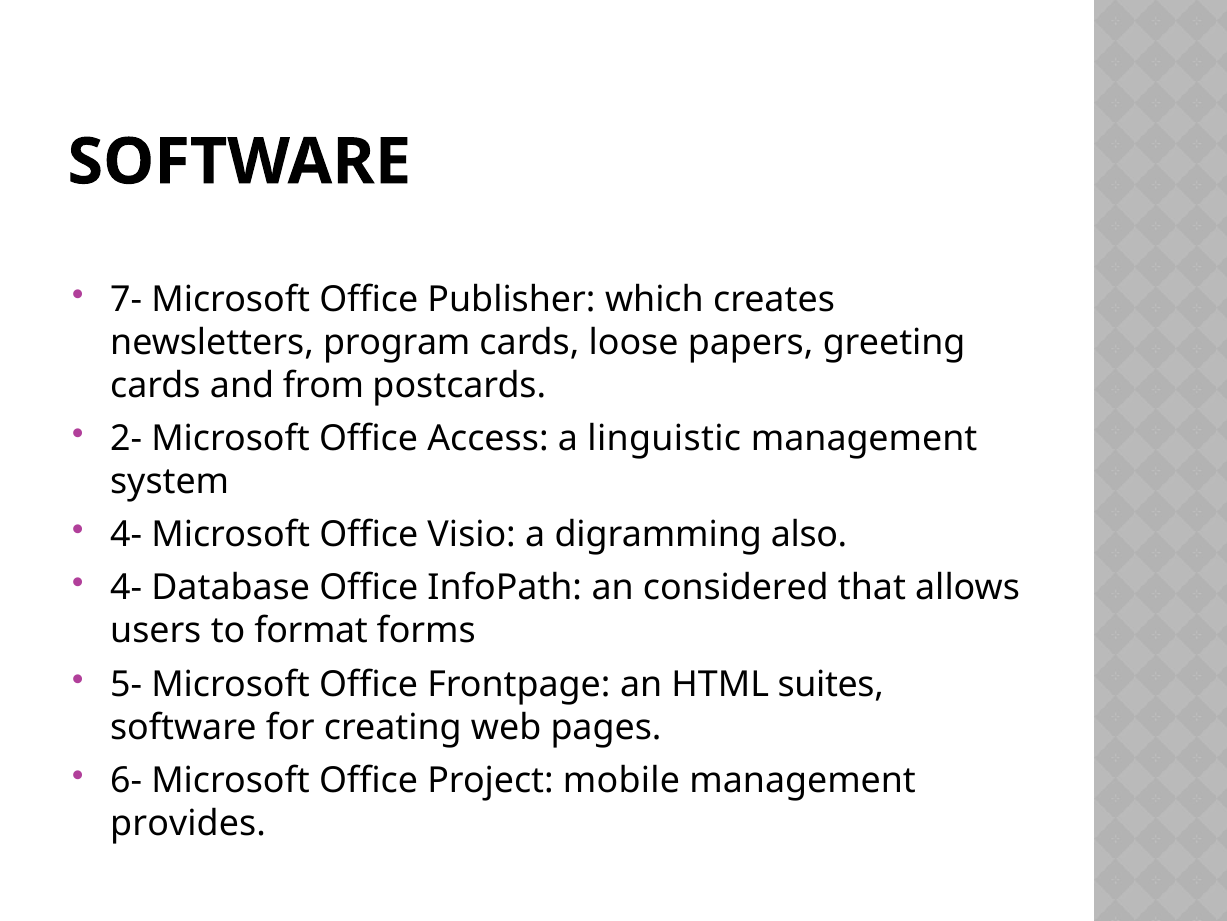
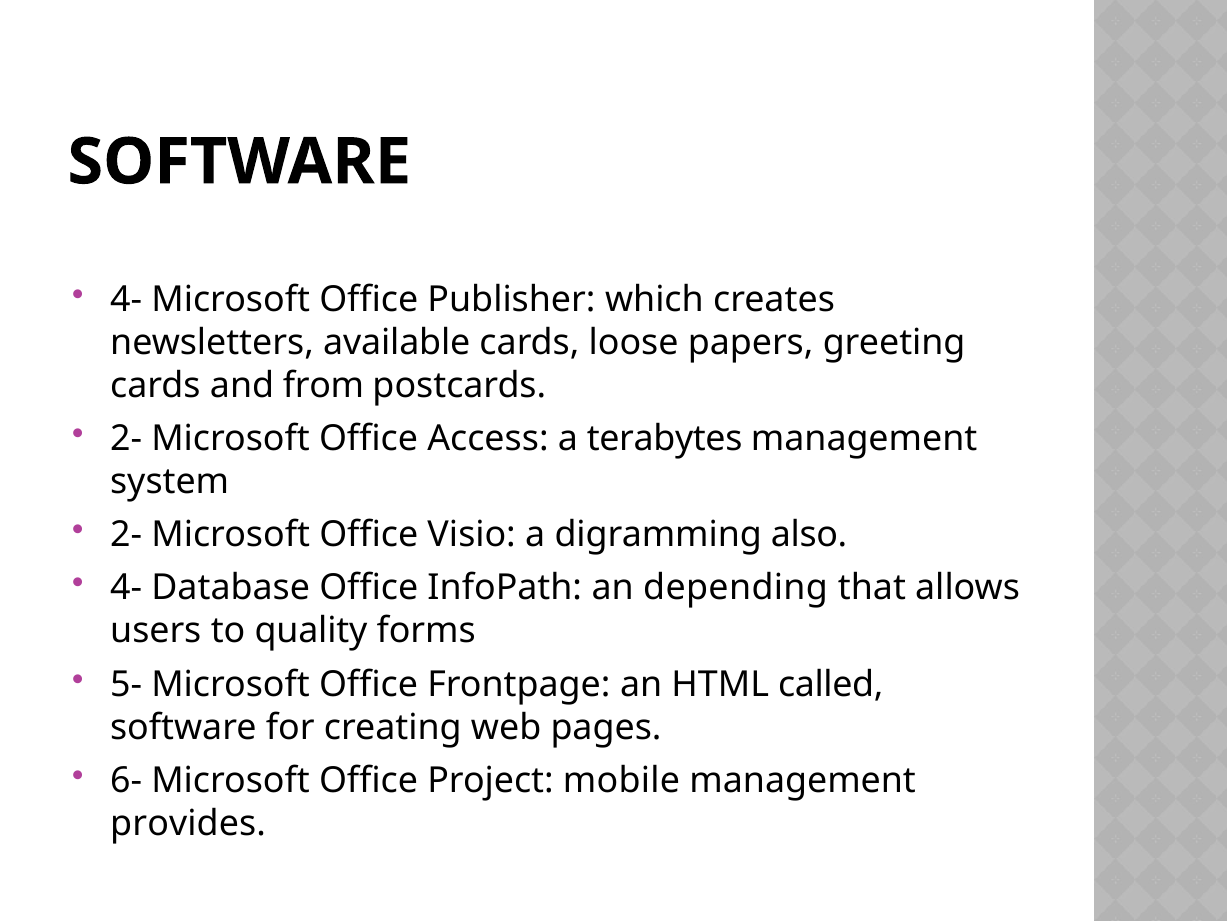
7-: 7- -> 4- (126, 299)
program: program -> available (397, 342)
linguistic: linguistic -> terabytes (665, 438)
4-: 4- -> 2- (126, 534)
considered: considered -> depending (736, 588)
format: format -> quality (311, 631)
suites: suites -> called (831, 684)
